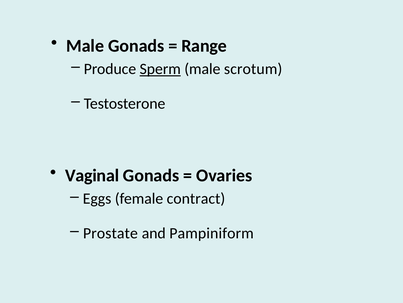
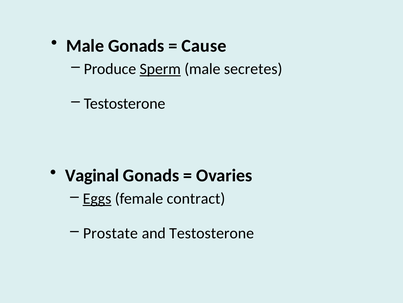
Range: Range -> Cause (204, 46)
scrotum: scrotum -> secretes (253, 69)
Eggs underline: none -> present (97, 198)
and Pampiniform: Pampiniform -> Testosterone (212, 233)
